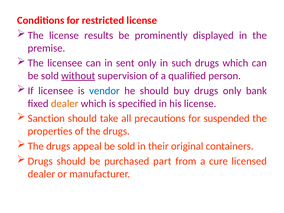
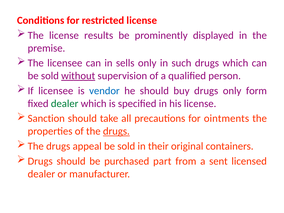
sent: sent -> sells (125, 63)
bank: bank -> form (256, 91)
dealer colour: orange -> green (65, 104)
suspended: suspended -> ointments (226, 118)
drugs underline: none -> present (116, 131)
cure: cure -> sent (218, 161)
